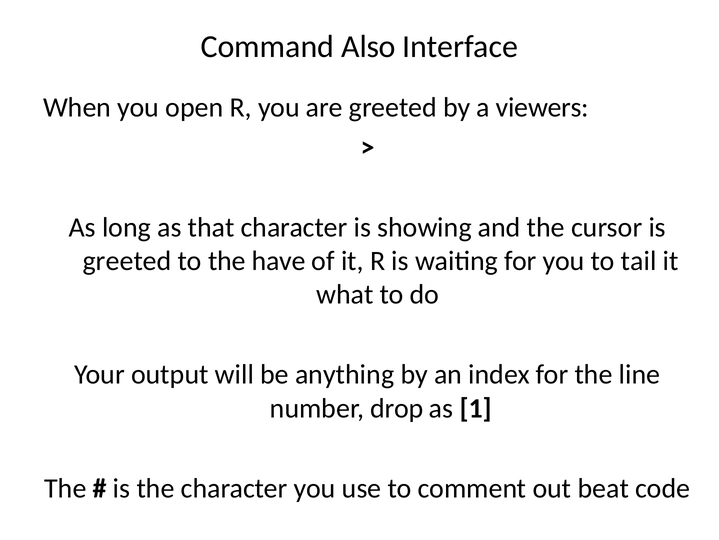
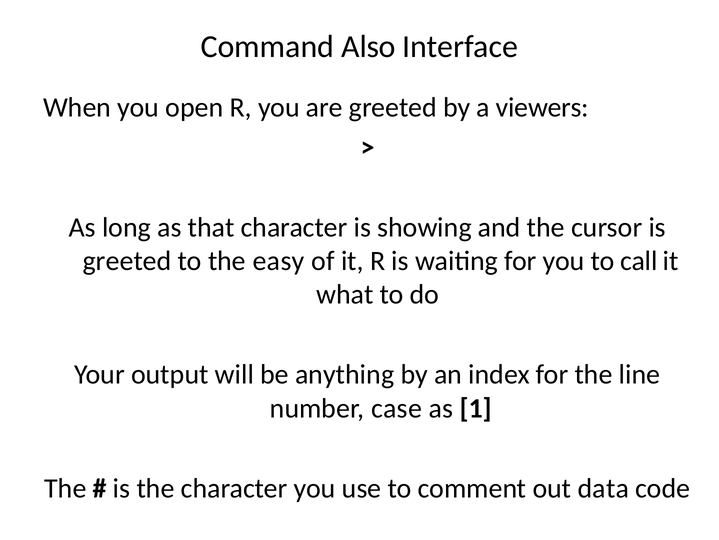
have: have -> easy (279, 261)
tail: tail -> call (639, 261)
drop: drop -> case (397, 408)
beat: beat -> data (603, 488)
